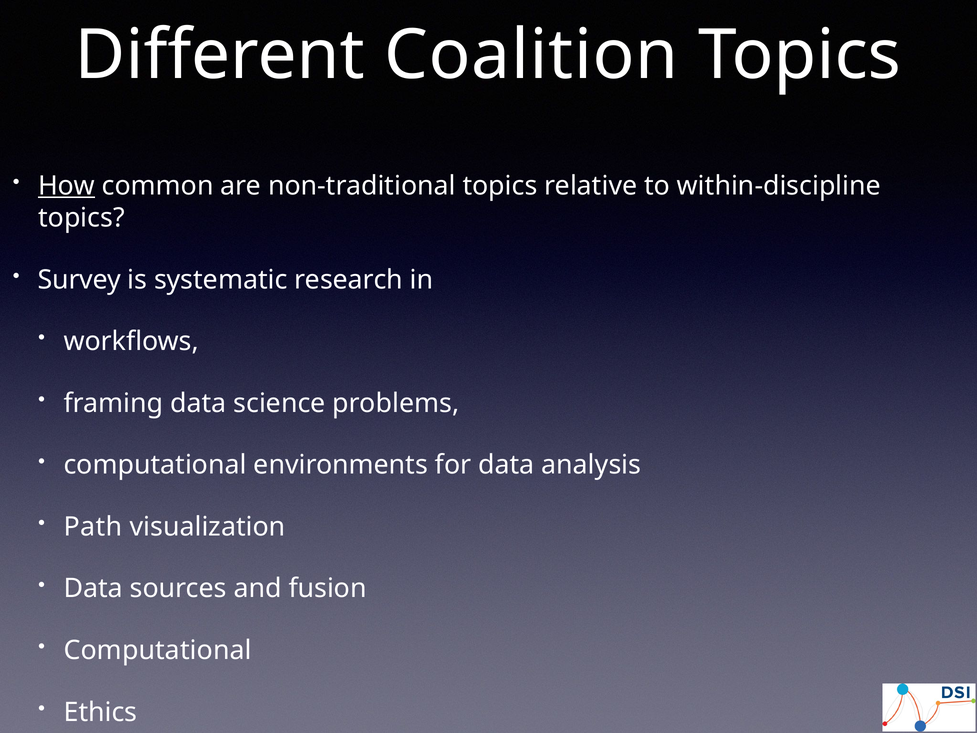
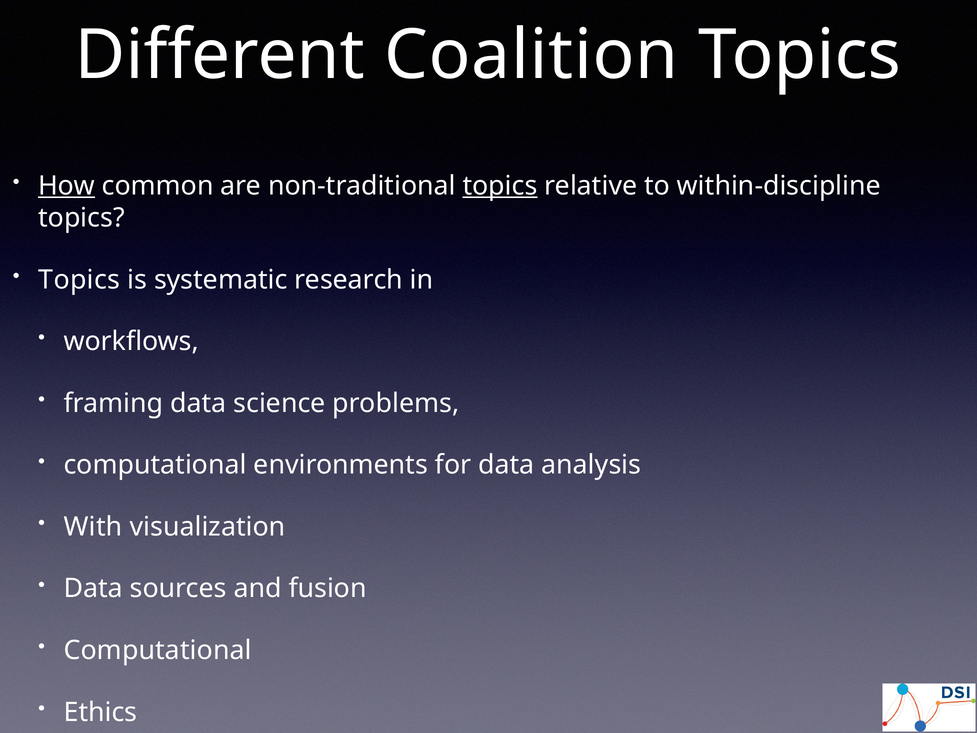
topics underline: none -> present (500, 186)
Survey: Survey -> Topics (79, 280)
Path: Path -> With (93, 527)
